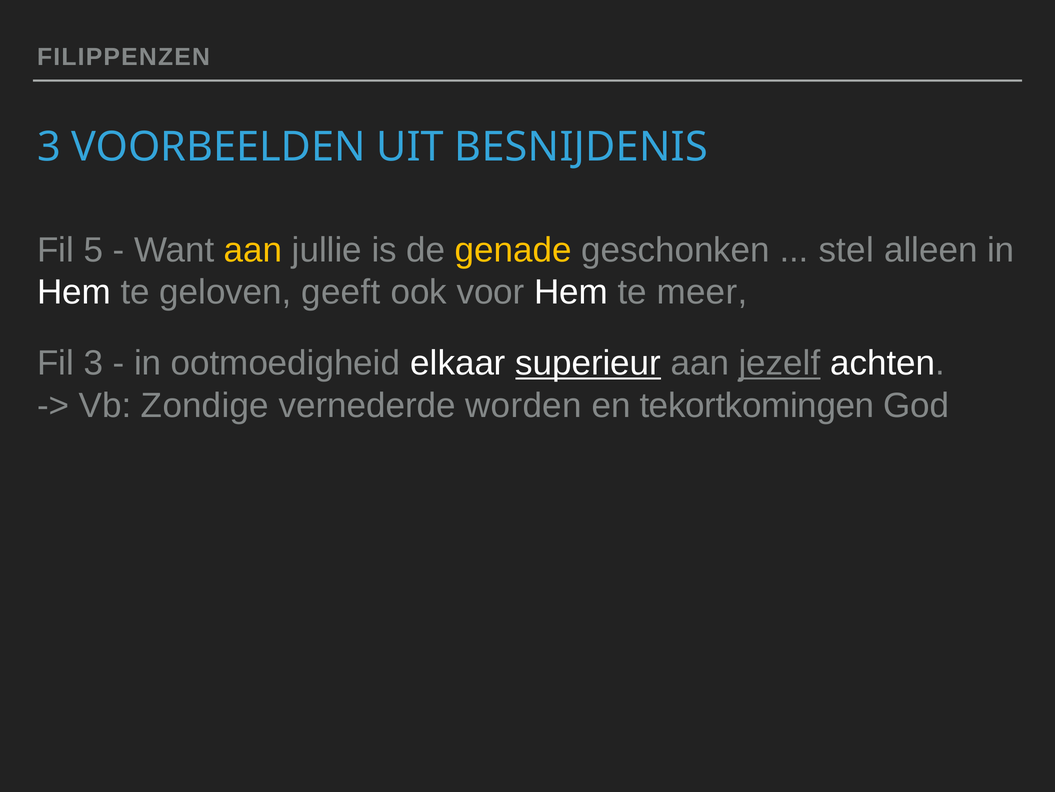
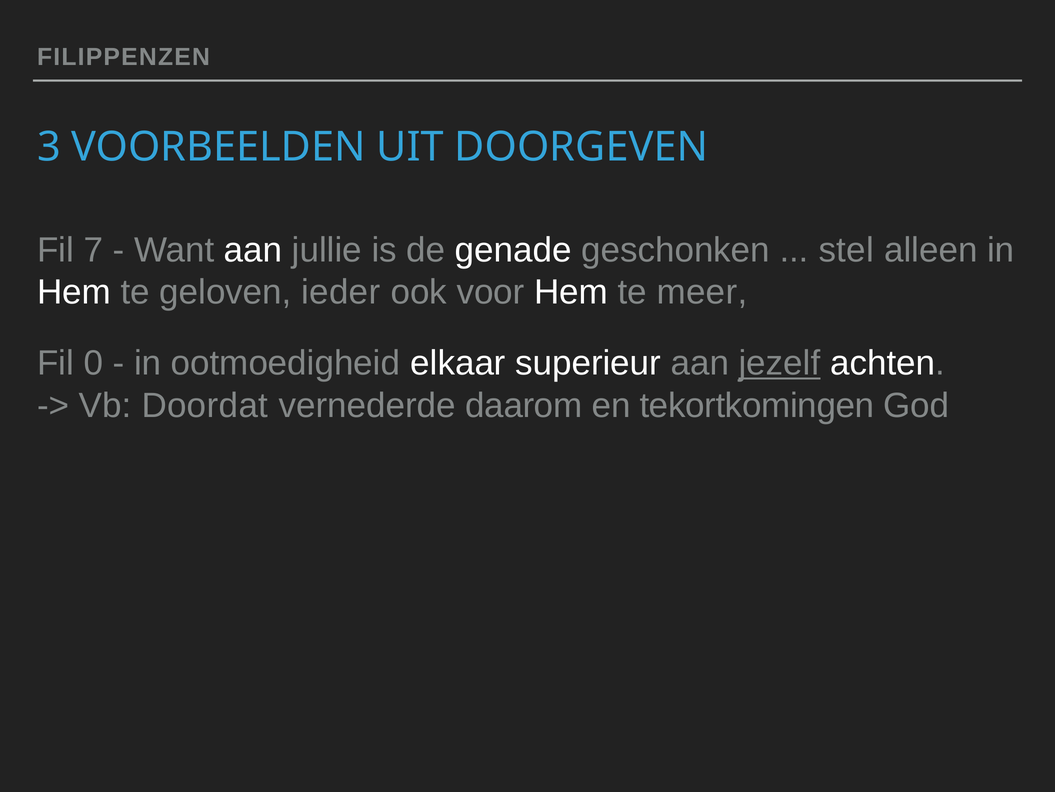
BESNIJDENIS: BESNIJDENIS -> DOORGEVEN (581, 147)
5: 5 -> 7 (93, 250)
aan colour: yellow -> white (253, 250)
genade colour: yellow -> white (513, 250)
geeft: geeft -> ieder (341, 292)
Fil 3: 3 -> 0 (93, 363)
superieur underline: present -> none (588, 363)
Zondige: Zondige -> Doordat (205, 405)
worden: worden -> daarom (524, 405)
